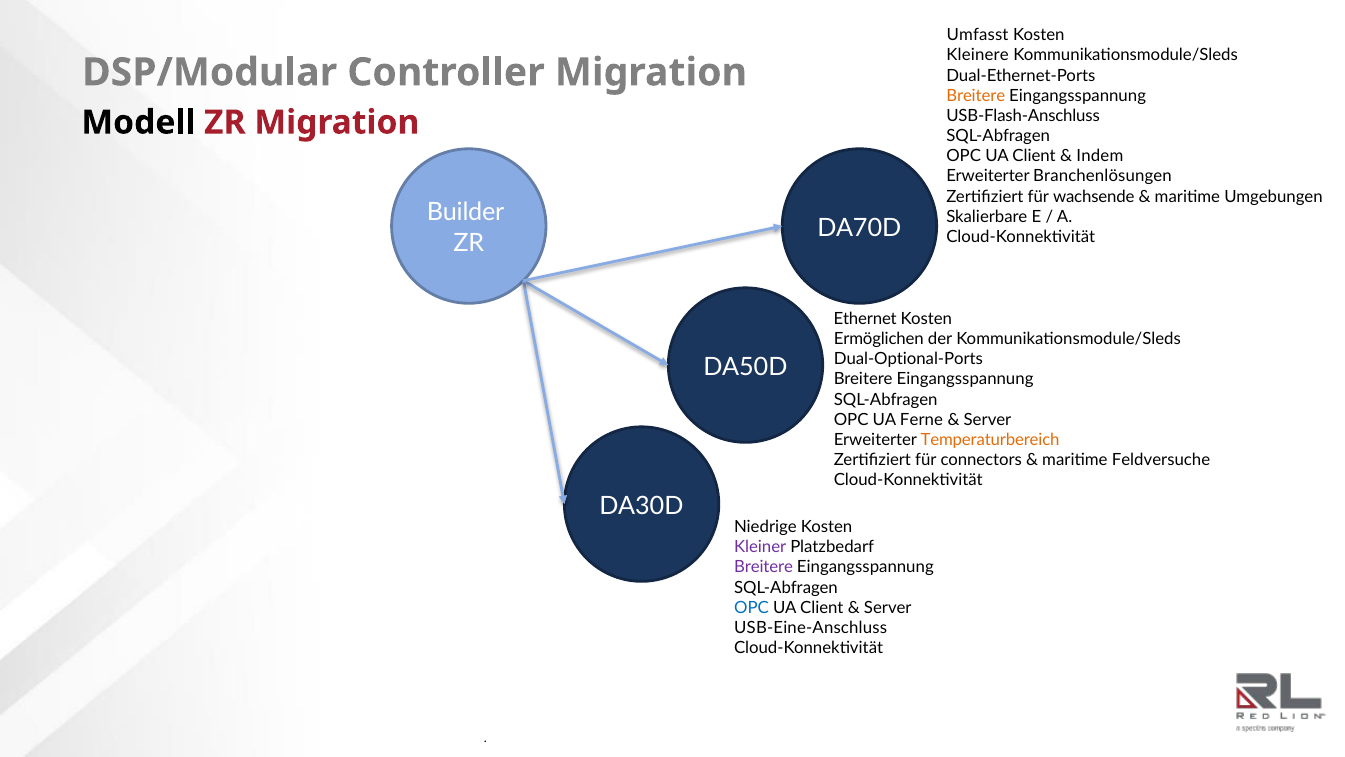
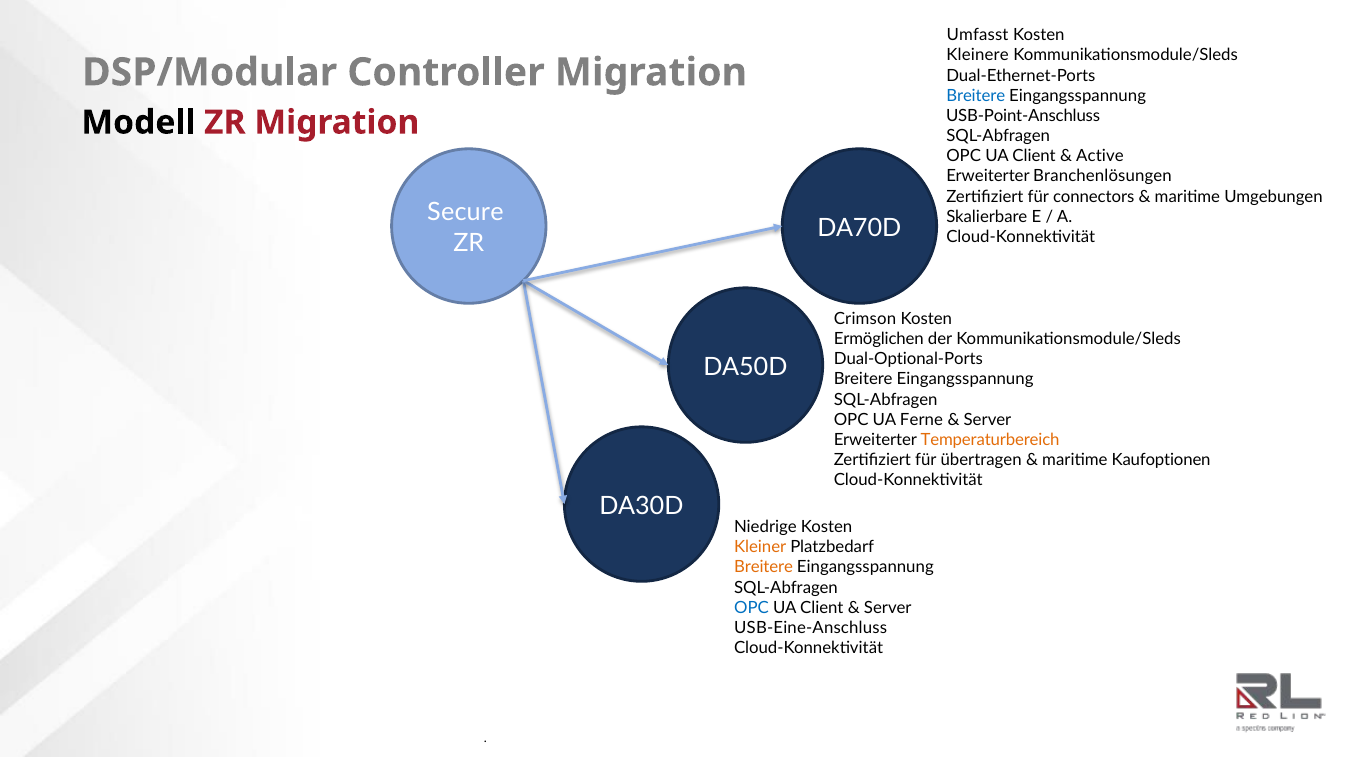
Breitere colour: orange -> blue (976, 96)
USB-Flash-Anschluss: USB-Flash-Anschluss -> USB-Point-Anschluss (1023, 116)
Indem: Indem -> Active (1100, 156)
wachsende: wachsende -> connectors (1094, 197)
Builder: Builder -> Secure (465, 212)
Ethernet: Ethernet -> Crimson (865, 319)
connectors: connectors -> übertragen (981, 460)
Feldversuche: Feldversuche -> Kaufoptionen (1161, 460)
Kleiner colour: purple -> orange (760, 547)
Breitere colour: purple -> orange (763, 567)
